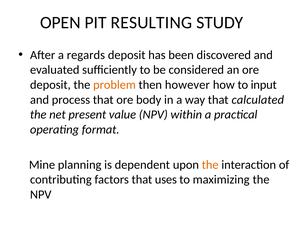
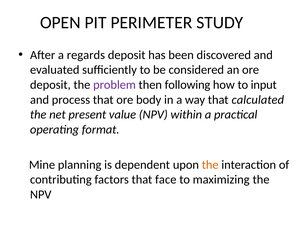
RESULTING: RESULTING -> PERIMETER (151, 23)
problem colour: orange -> purple (114, 85)
however: however -> following (187, 85)
uses: uses -> face (166, 180)
